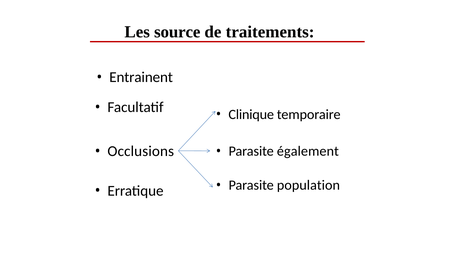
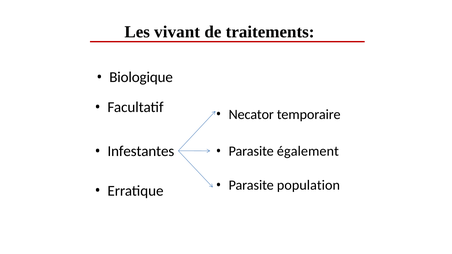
source: source -> vivant (177, 32)
Entrainent: Entrainent -> Biologique (141, 77)
Clinique: Clinique -> Necator (251, 115)
Occlusions: Occlusions -> Infestantes (141, 151)
